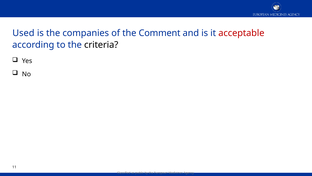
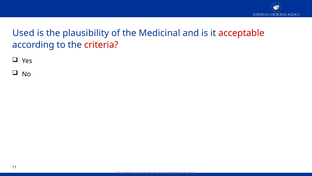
companies: companies -> plausibility (86, 33)
Comment: Comment -> Medicinal (159, 33)
criteria colour: black -> red (101, 45)
